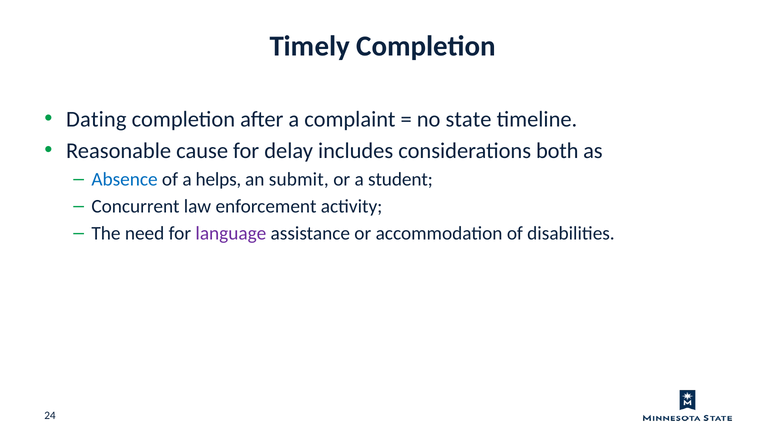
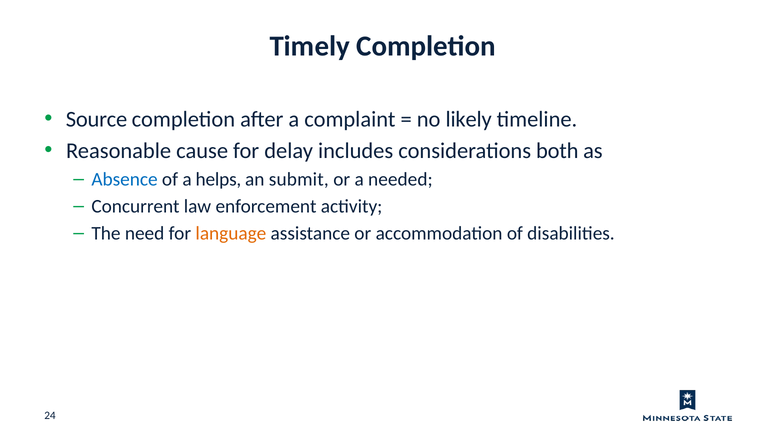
Dating: Dating -> Source (96, 119)
state: state -> likely (469, 119)
student: student -> needed (400, 180)
language colour: purple -> orange (231, 234)
